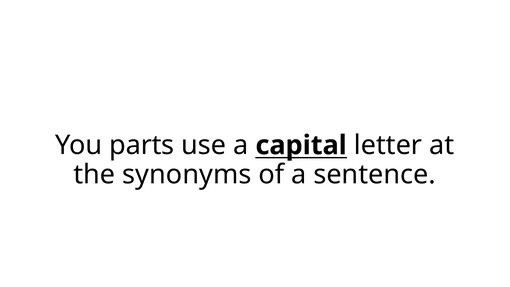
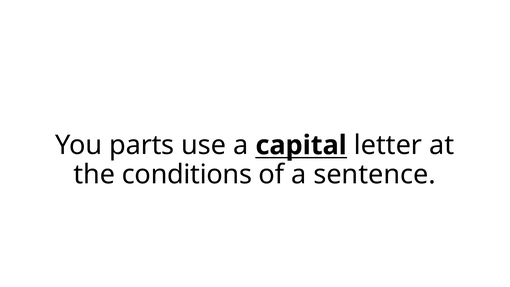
synonyms: synonyms -> conditions (187, 174)
